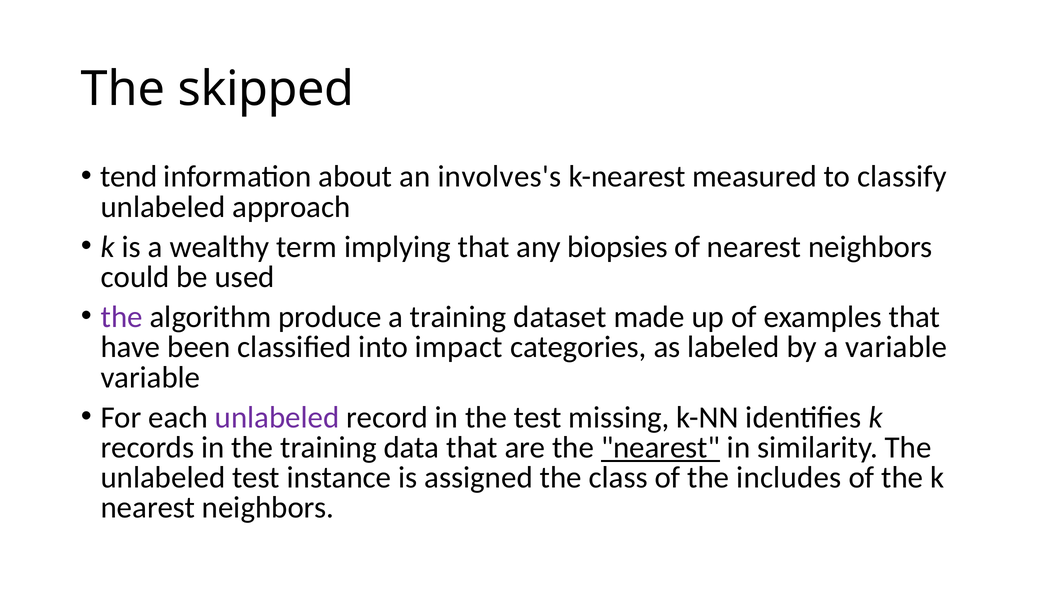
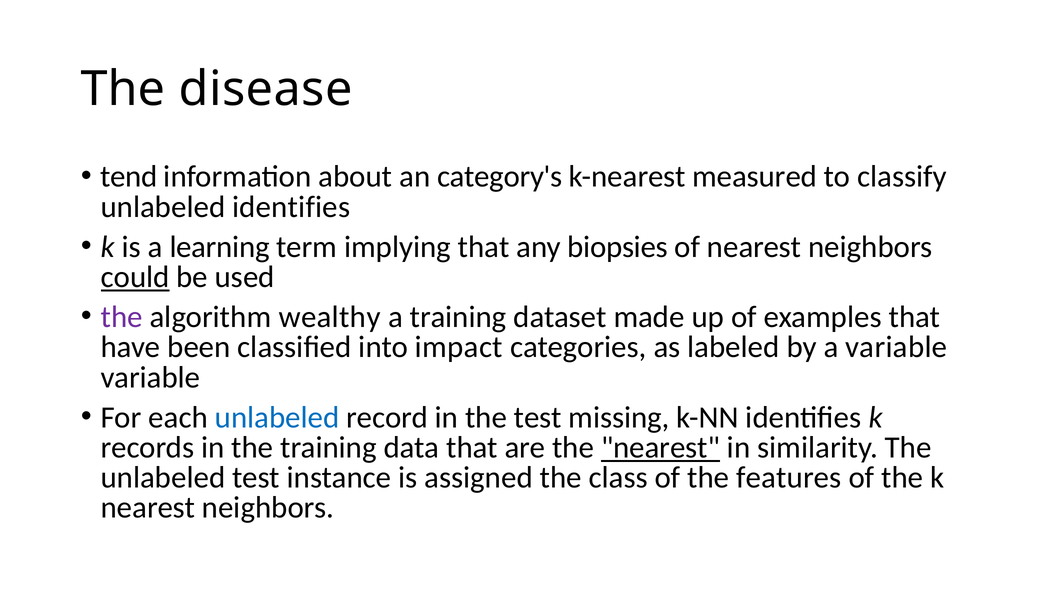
skipped: skipped -> disease (266, 89)
involves's: involves's -> category's (500, 177)
unlabeled approach: approach -> identifies (291, 207)
wealthy: wealthy -> learning (220, 247)
could underline: none -> present (135, 277)
produce: produce -> wealthy (330, 317)
unlabeled colour: purple -> blue (277, 417)
includes: includes -> features (789, 477)
